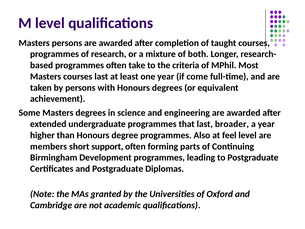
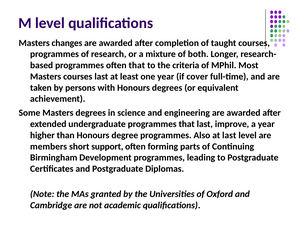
Masters persons: persons -> changes (67, 43)
often take: take -> that (137, 65)
come: come -> cover (197, 76)
broader: broader -> improve (232, 124)
at feel: feel -> last (229, 135)
